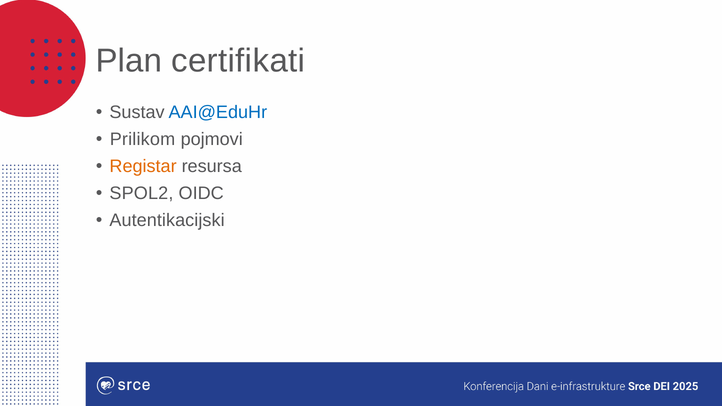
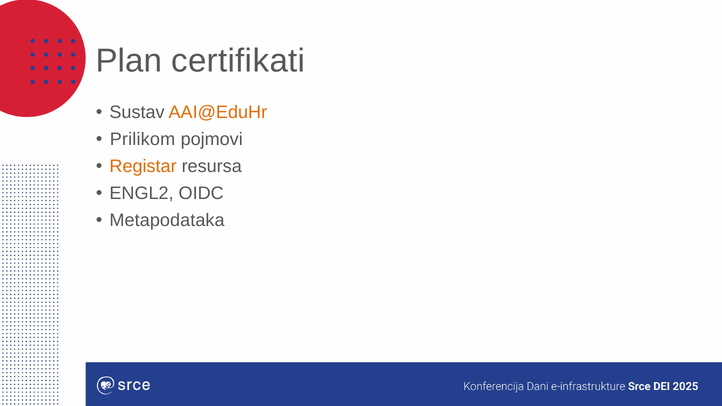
AAI@EduHr colour: blue -> orange (218, 112)
SPOL2: SPOL2 -> ENGL2 (142, 193)
Autentikacijski: Autentikacijski -> Metapodataka (167, 221)
